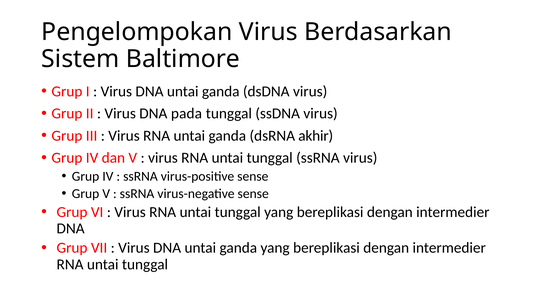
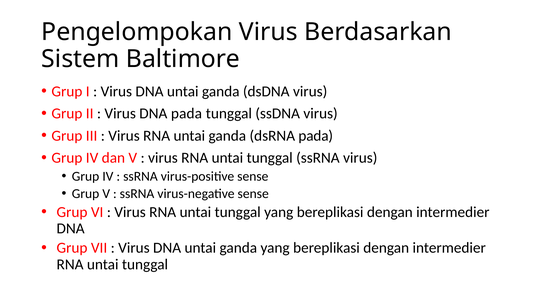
dsRNA akhir: akhir -> pada (316, 136)
